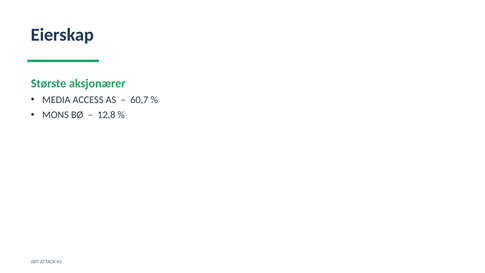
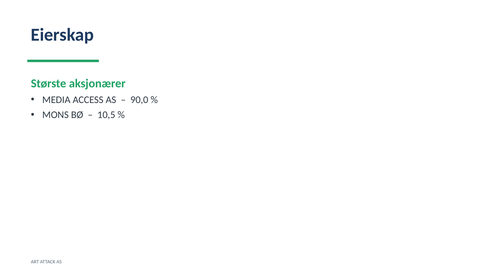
60,7: 60,7 -> 90,0 (139, 100)
12,8: 12,8 -> 10,5 (106, 115)
